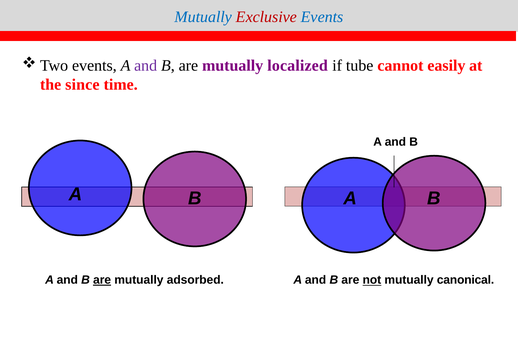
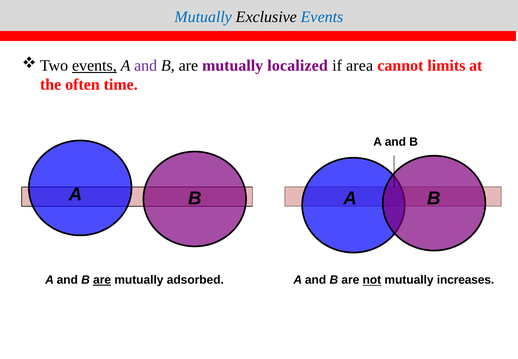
Exclusive colour: red -> black (266, 17)
events underline: none -> present (94, 65)
tube: tube -> area (360, 65)
easily: easily -> limits (446, 65)
since: since -> often (82, 85)
canonical: canonical -> increases (466, 280)
